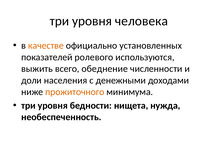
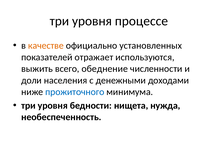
человека: человека -> процессе (141, 21)
ролевого: ролевого -> отражает (94, 57)
прожиточного colour: orange -> blue (75, 92)
